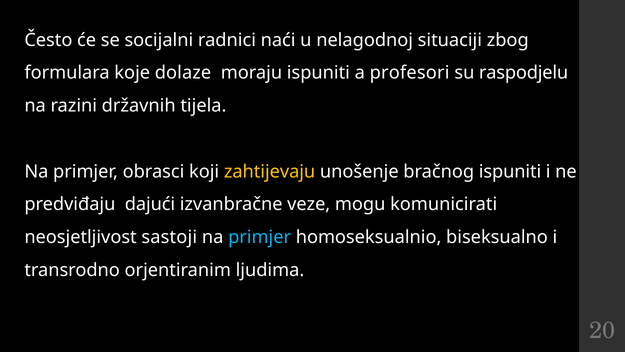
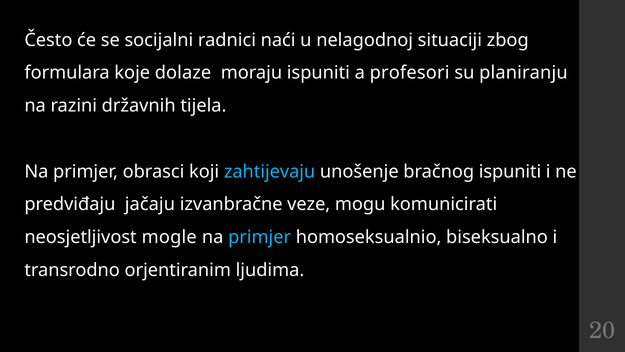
raspodjelu: raspodjelu -> planiranju (523, 73)
zahtijevaju colour: yellow -> light blue (270, 171)
dajući: dajući -> jačaju (150, 204)
sastoji: sastoji -> mogle (169, 237)
